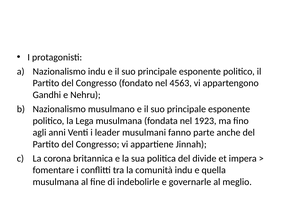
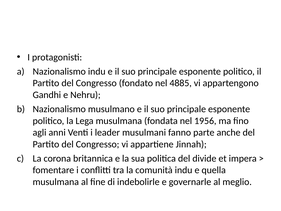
4563: 4563 -> 4885 (181, 83)
1923: 1923 -> 1956 (205, 121)
